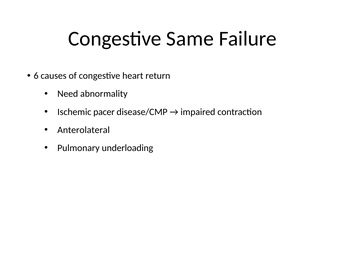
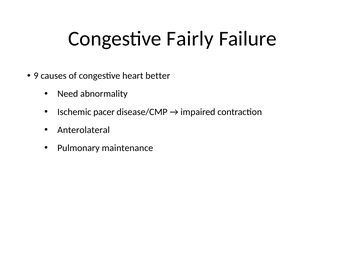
Same: Same -> Fairly (190, 39)
6: 6 -> 9 (36, 76)
return: return -> better (158, 76)
underloading: underloading -> maintenance (127, 148)
